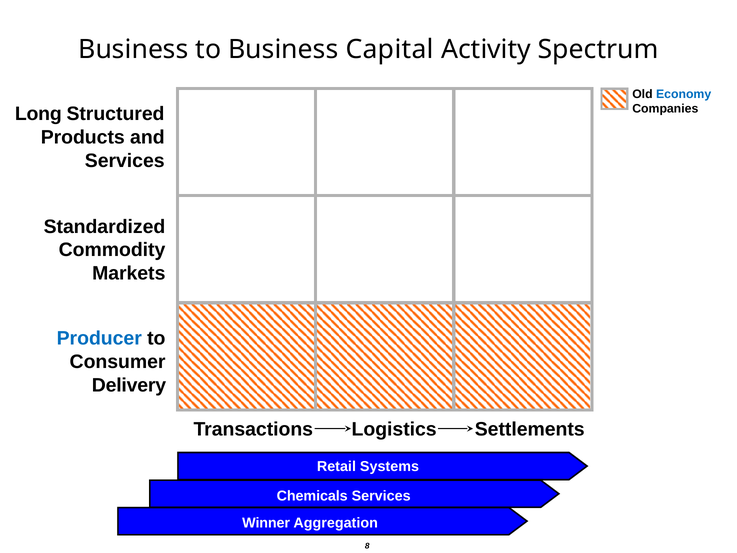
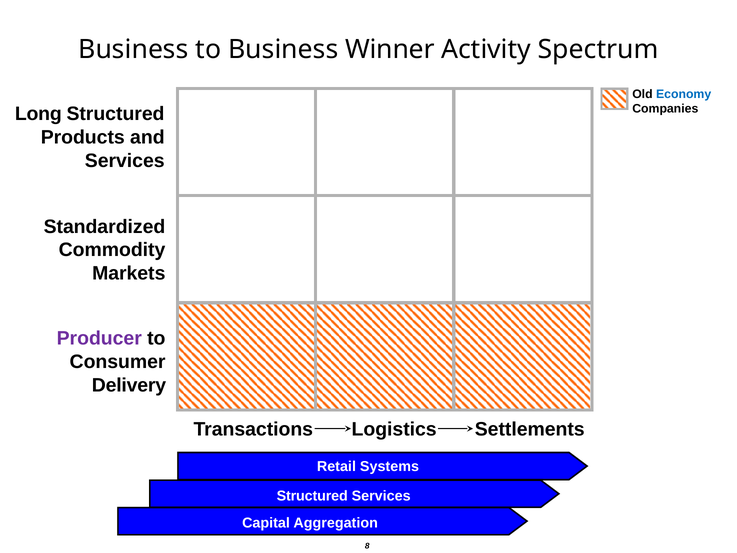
Capital: Capital -> Winner (390, 49)
Producer colour: blue -> purple (99, 338)
Chemicals: Chemicals -> Structured (312, 496)
Winner: Winner -> Capital (266, 523)
